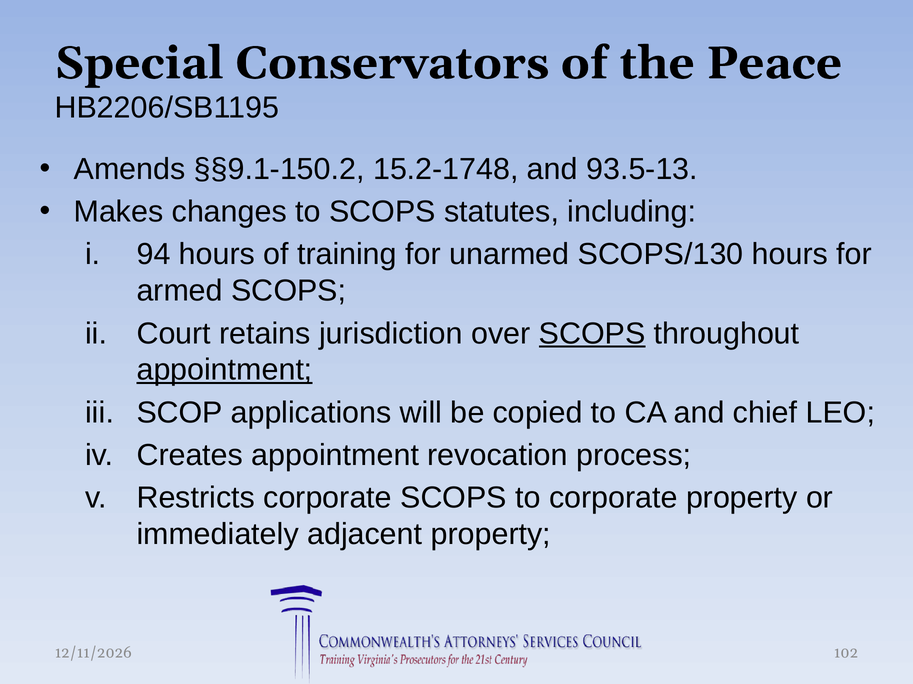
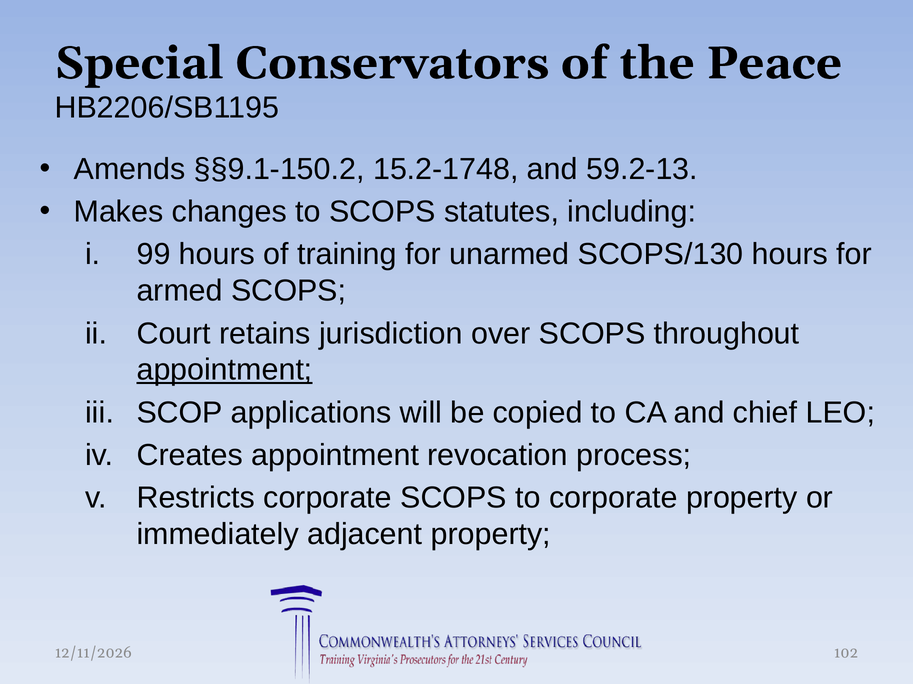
93.5-13: 93.5-13 -> 59.2-13 (642, 170)
94: 94 -> 99 (154, 255)
SCOPS underline: present -> none (592, 334)
